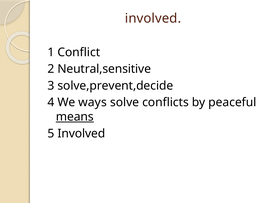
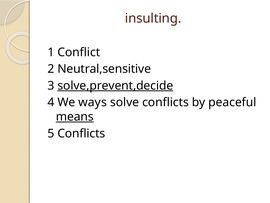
involved: involved -> insulting (153, 18)
solve,prevent,decide underline: none -> present (115, 85)
5 Involved: Involved -> Conflicts (81, 133)
